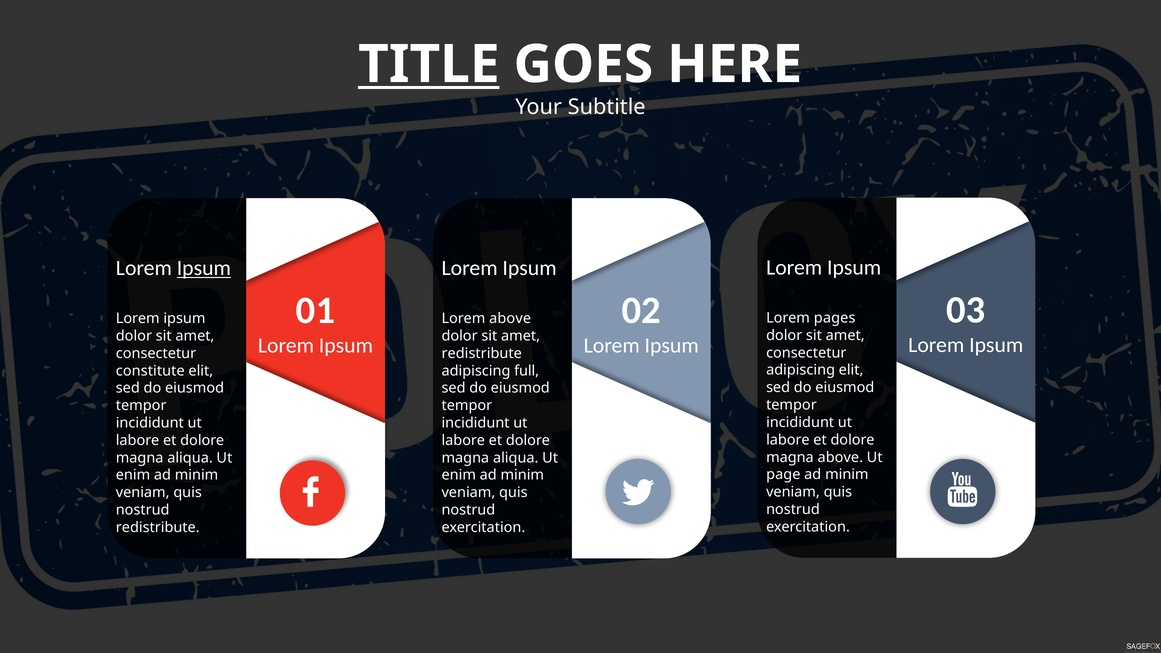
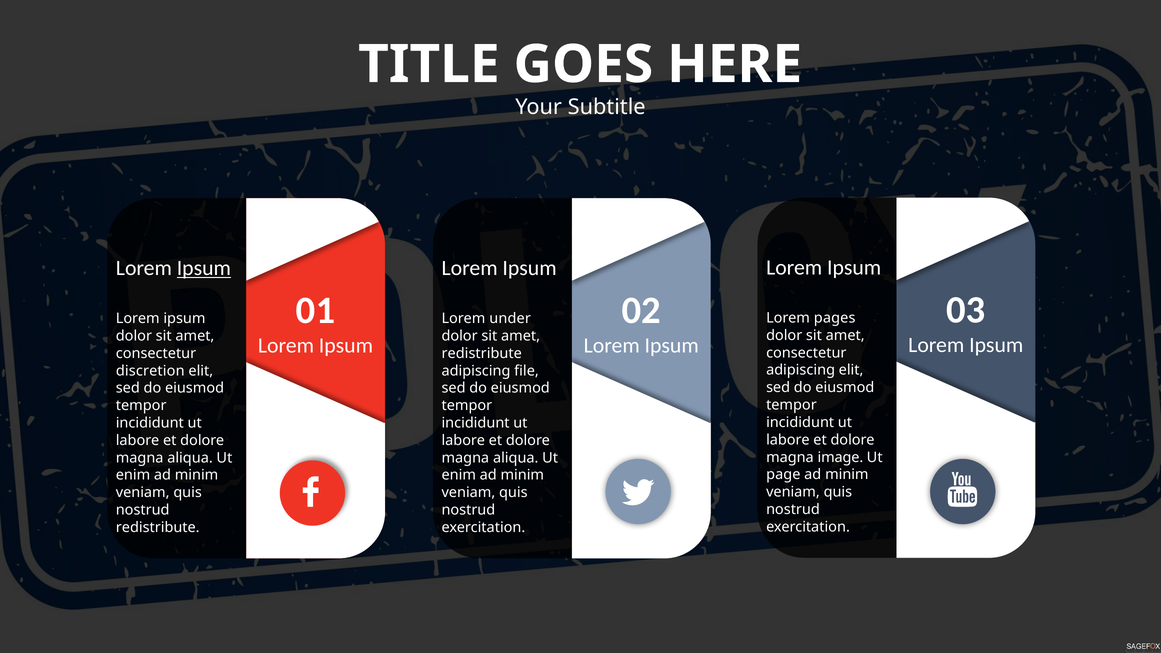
TITLE underline: present -> none (429, 64)
Lorem above: above -> under (510, 319)
constitute: constitute -> discretion (150, 371)
full: full -> file (527, 371)
magna above: above -> image (840, 457)
